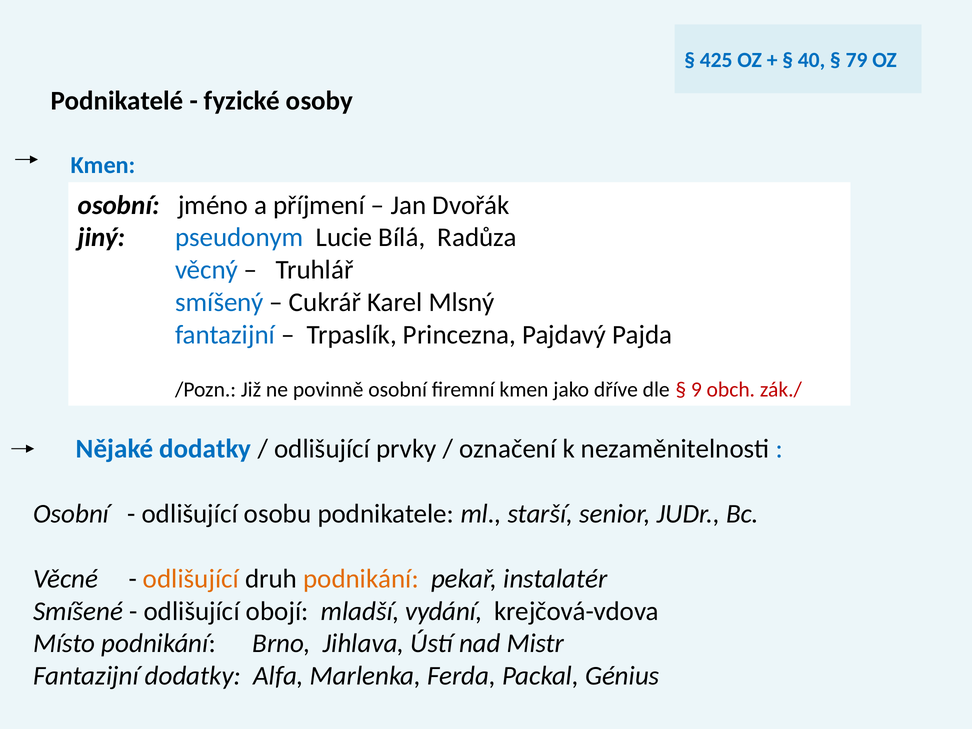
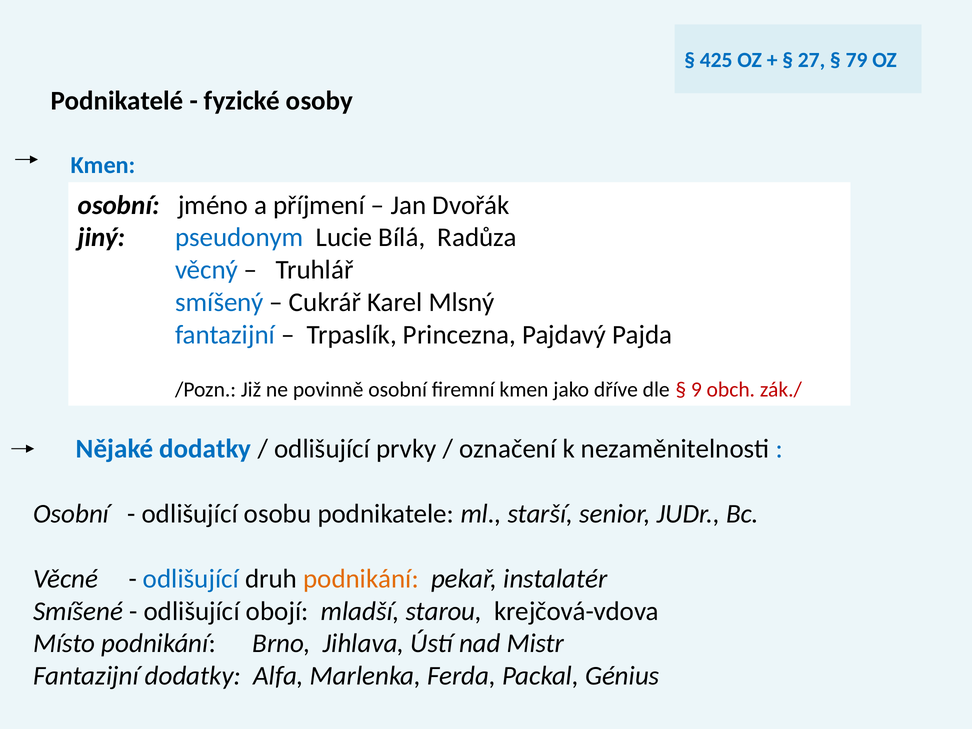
40: 40 -> 27 (812, 60)
odlišující colour: orange -> blue (191, 579)
vydání: vydání -> starou (444, 611)
